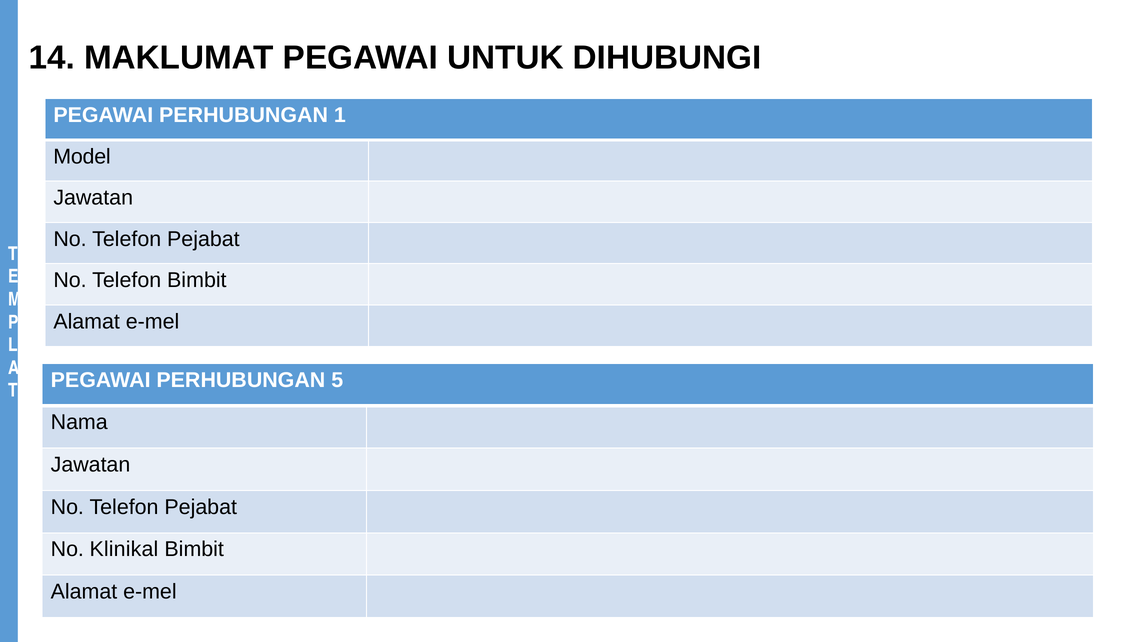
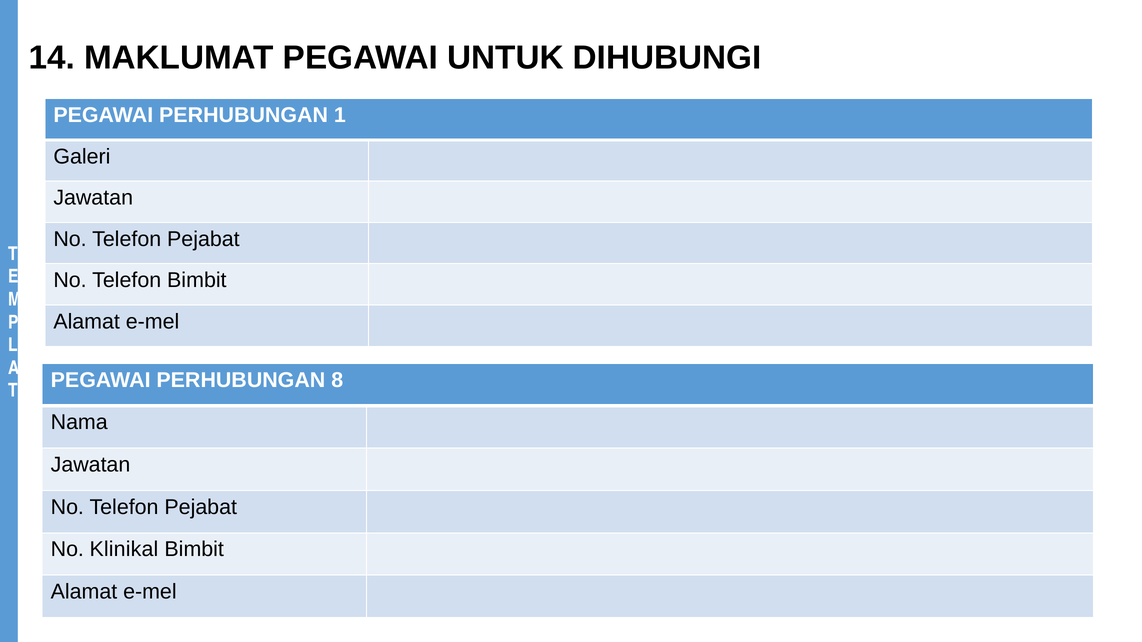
Model: Model -> Galeri (82, 157)
5: 5 -> 8 (337, 380)
